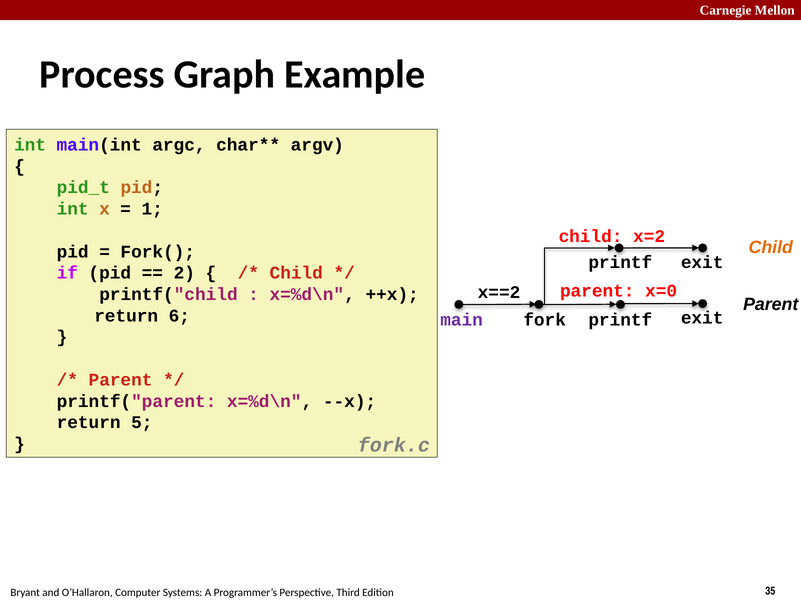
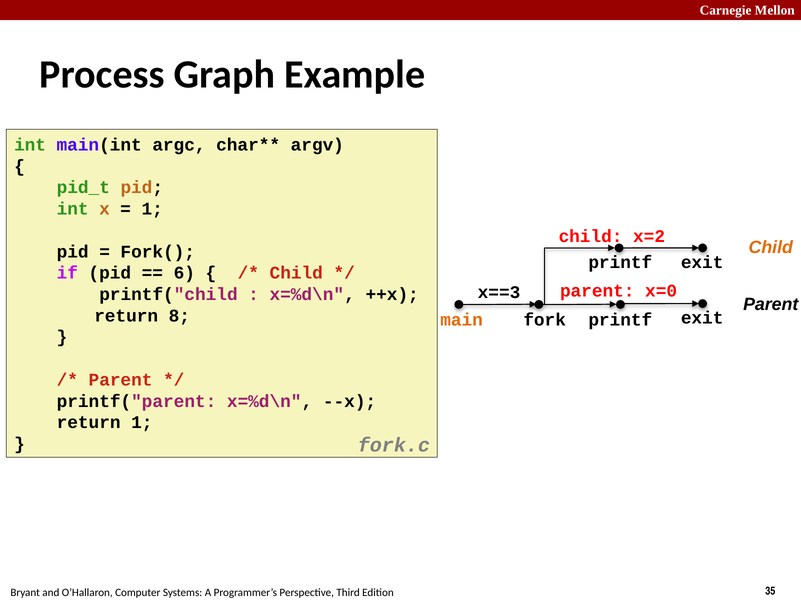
2: 2 -> 6 (184, 273)
x==2: x==2 -> x==3 (499, 292)
6: 6 -> 8 (179, 316)
main colour: purple -> orange (462, 320)
return 5: 5 -> 1 (142, 422)
